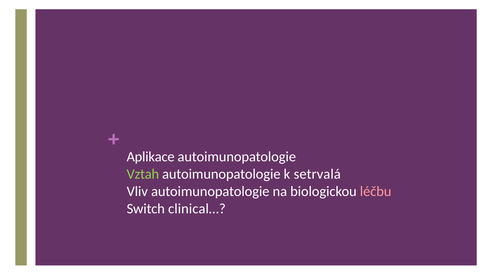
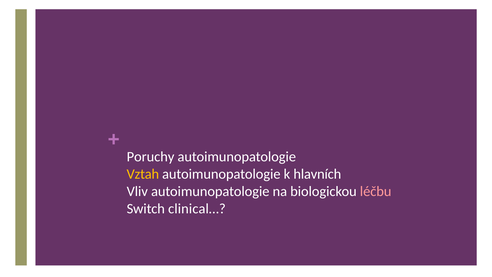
Aplikace: Aplikace -> Poruchy (151, 157)
Vztah colour: light green -> yellow (143, 174)
setrvalá: setrvalá -> hlavních (317, 174)
